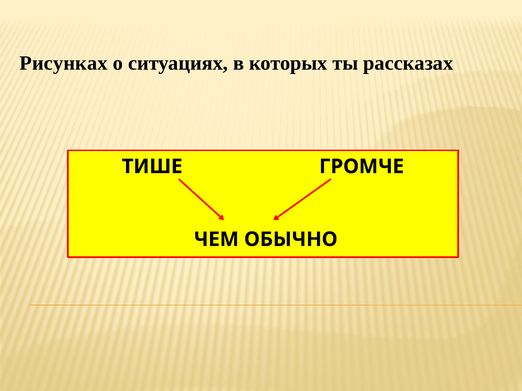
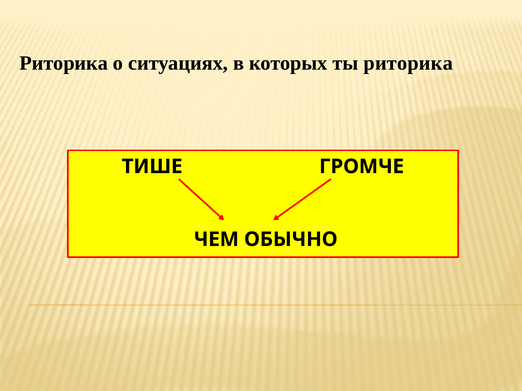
Рисунках: Рисунках -> Риторика (64, 63)
ты рассказах: рассказах -> риторика (408, 63)
